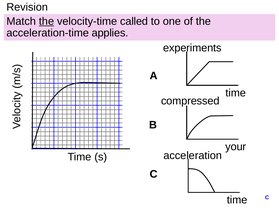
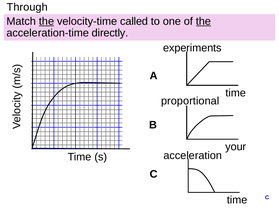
Revision: Revision -> Through (27, 7)
the underline: none -> present (203, 21)
applies: applies -> directly (110, 33)
compressed: compressed -> proportional (190, 101)
